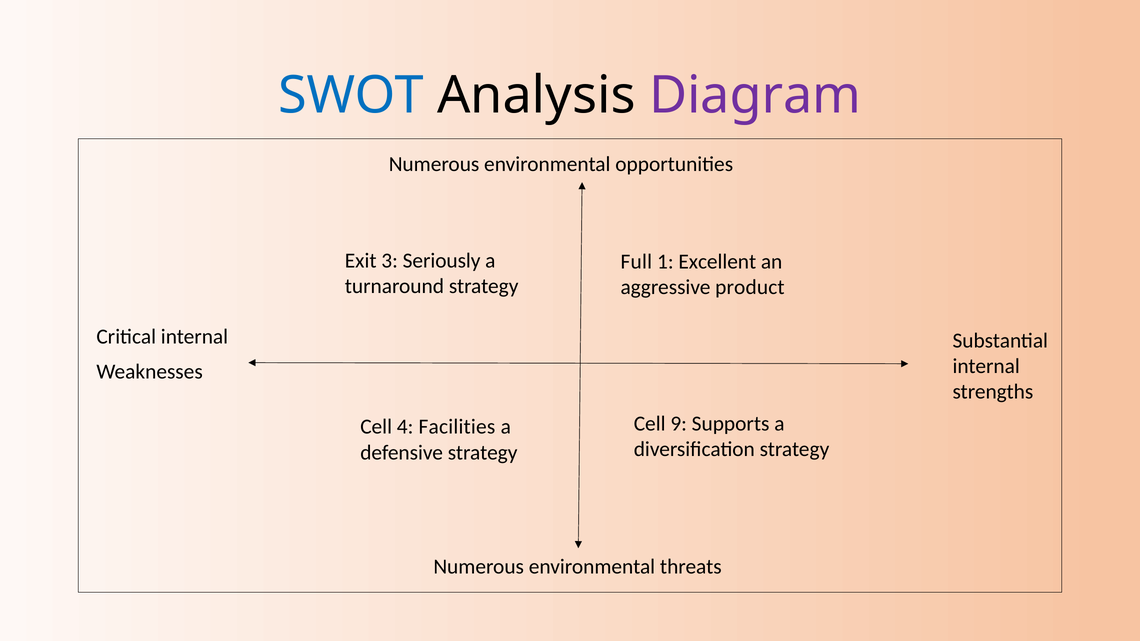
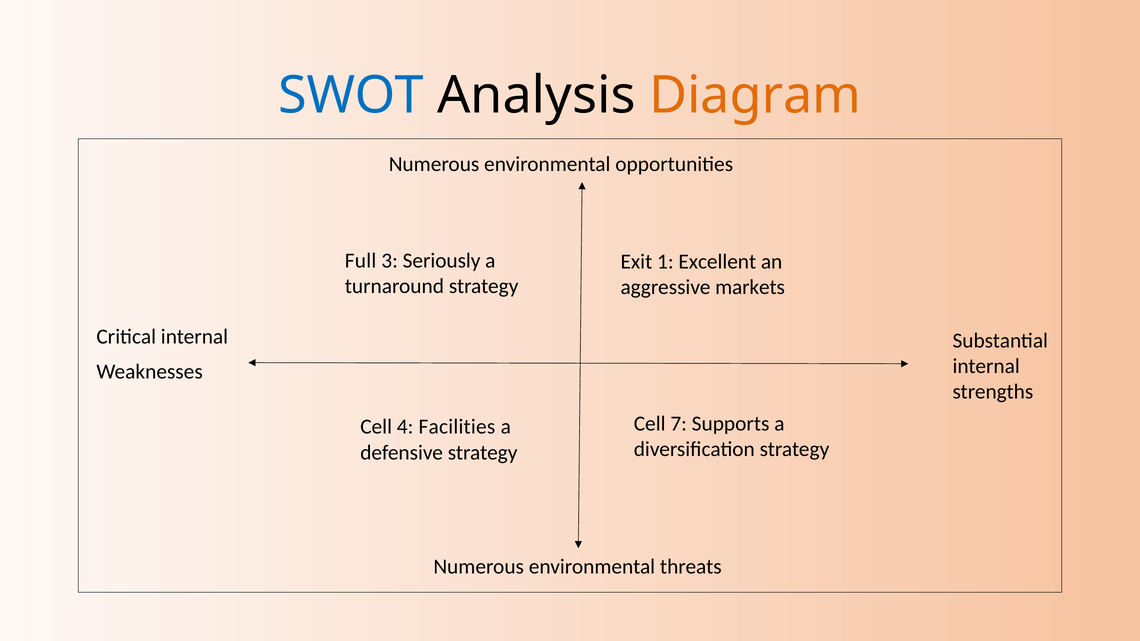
Diagram colour: purple -> orange (755, 96)
Exit: Exit -> Full (361, 261)
Full: Full -> Exit (636, 262)
product: product -> markets (750, 287)
9: 9 -> 7 (679, 424)
